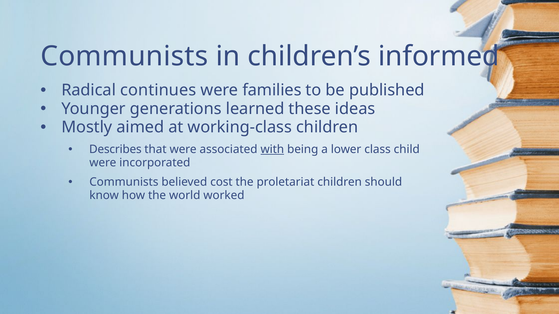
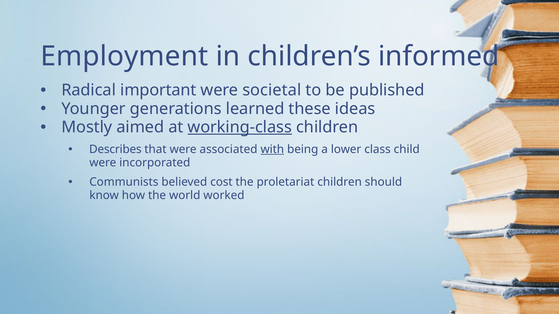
Communists: Communists -> Employment (124, 56)
continues: continues -> important (158, 90)
families: families -> societal (272, 90)
working-class underline: none -> present (240, 127)
